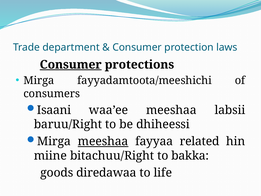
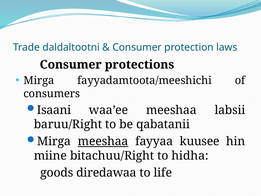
department: department -> daldaltootni (71, 47)
Consumer underline: present -> none (71, 65)
dhiheessi: dhiheessi -> qabatanii (163, 124)
related: related -> kuusee (200, 141)
bakka: bakka -> hidha (190, 156)
